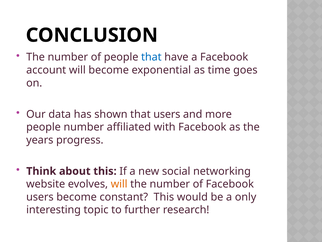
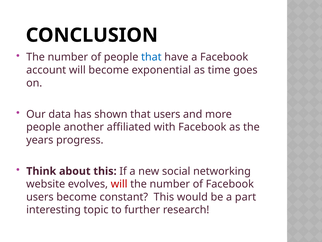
people number: number -> another (84, 127)
will colour: orange -> red (119, 184)
only: only -> part (246, 197)
